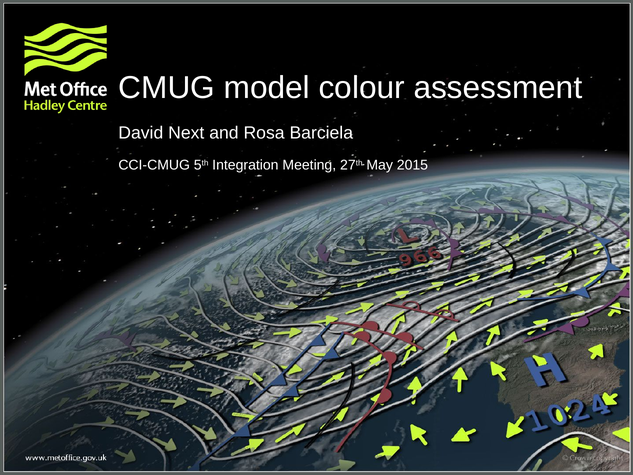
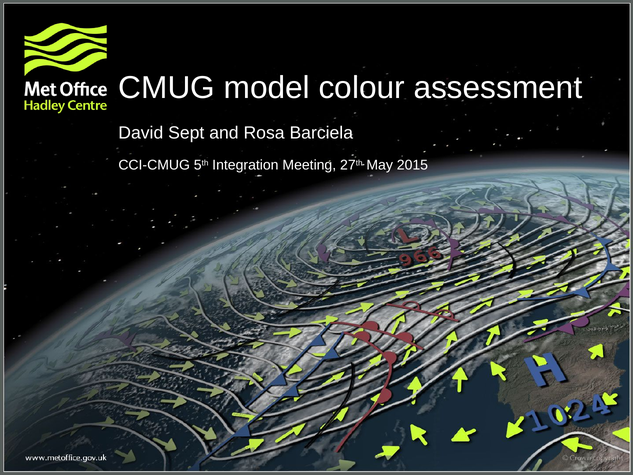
Next: Next -> Sept (186, 133)
